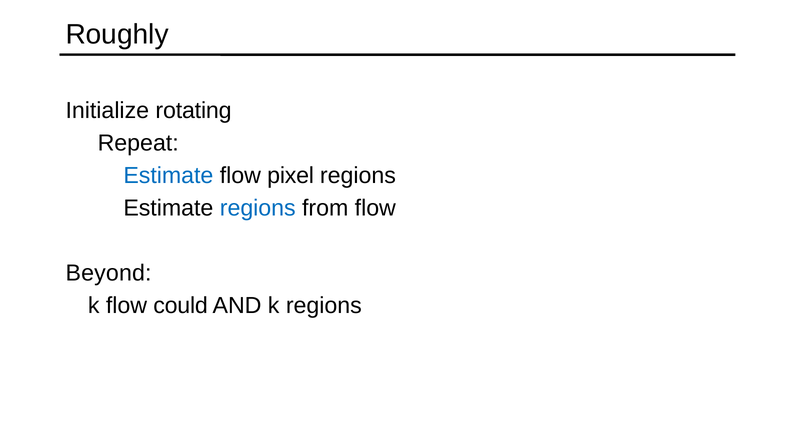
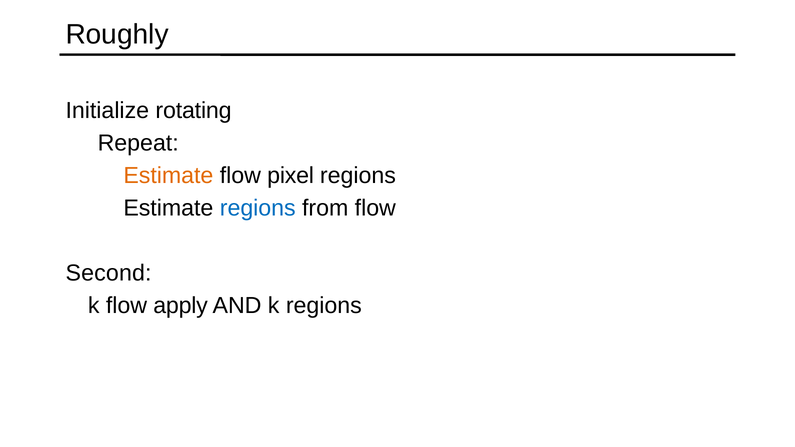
Estimate colour: blue -> orange (168, 176)
Beyond: Beyond -> Second (109, 273)
could: could -> apply (181, 306)
